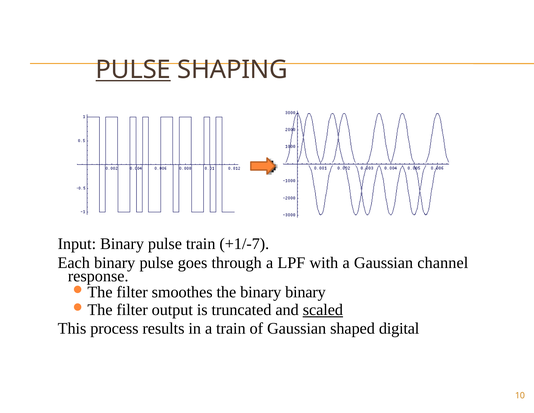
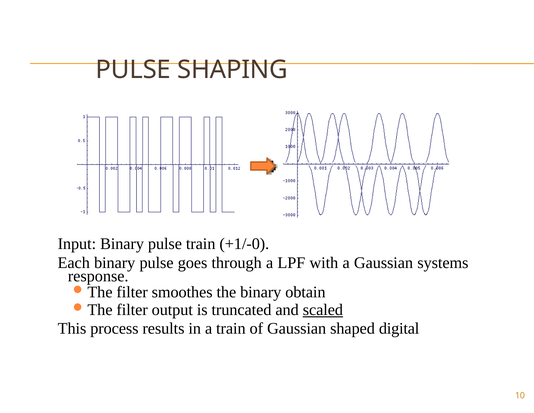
PULSE underline: present -> none (133, 70)
+1/-7: +1/-7 -> +1/-0 (244, 244)
channel: channel -> systems (443, 263)
binary binary: binary -> obtain (305, 292)
